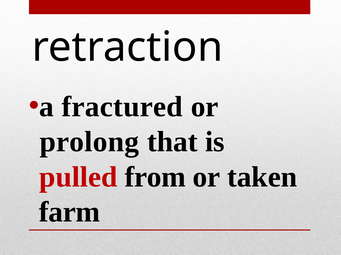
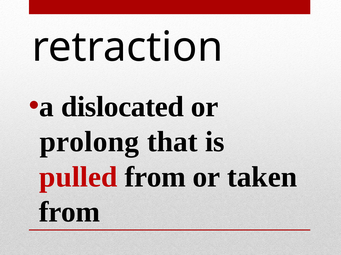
fractured: fractured -> dislocated (122, 107)
farm: farm -> from (70, 213)
